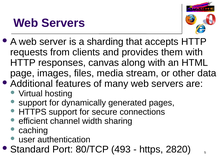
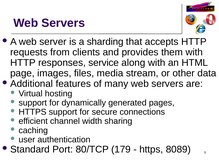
canvas: canvas -> service (104, 63)
493: 493 -> 179 (121, 150)
2820: 2820 -> 8089 (178, 150)
